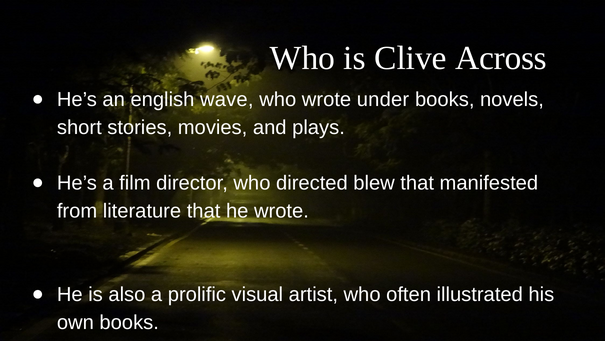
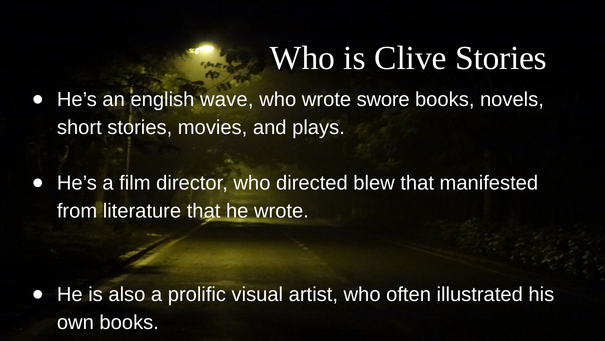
Clive Across: Across -> Stories (501, 58)
under: under -> swore (383, 99)
